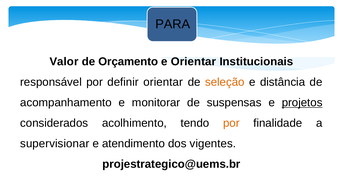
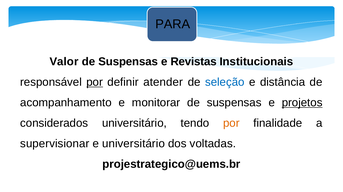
Orçamento: Orçamento -> Suspensas (128, 62)
e Orientar: Orientar -> Revistas (194, 62)
por underline: none -> present (95, 82)
definir orientar: orientar -> atender (163, 82)
seleção colour: orange -> blue (225, 82)
considerados acolhimento: acolhimento -> universitário (134, 123)
e atendimento: atendimento -> universitário (133, 144)
vigentes: vigentes -> voltadas (213, 144)
